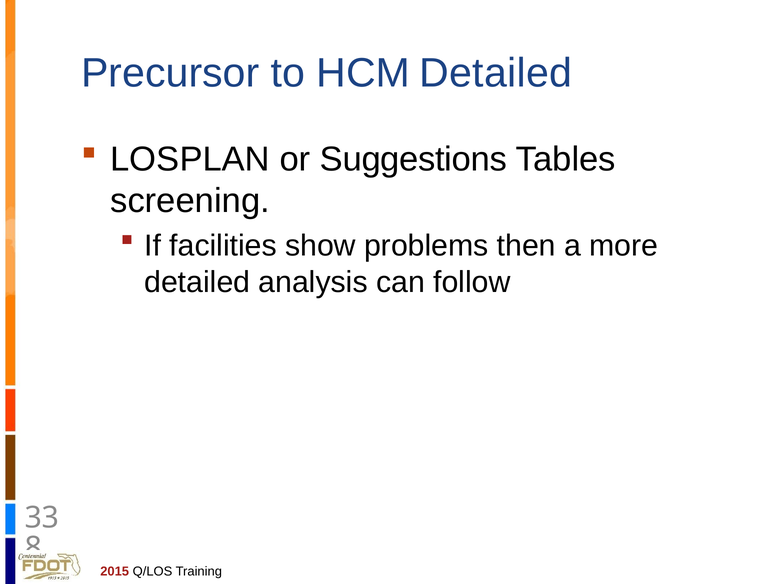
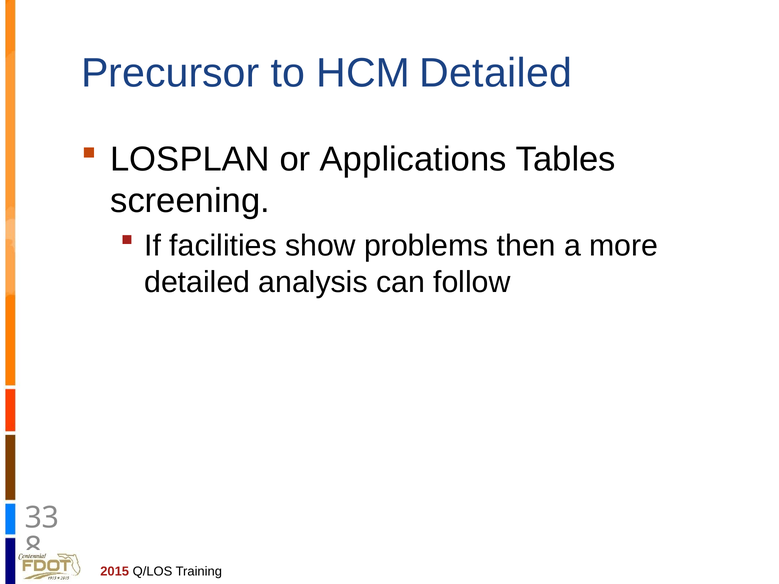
Suggestions: Suggestions -> Applications (413, 160)
